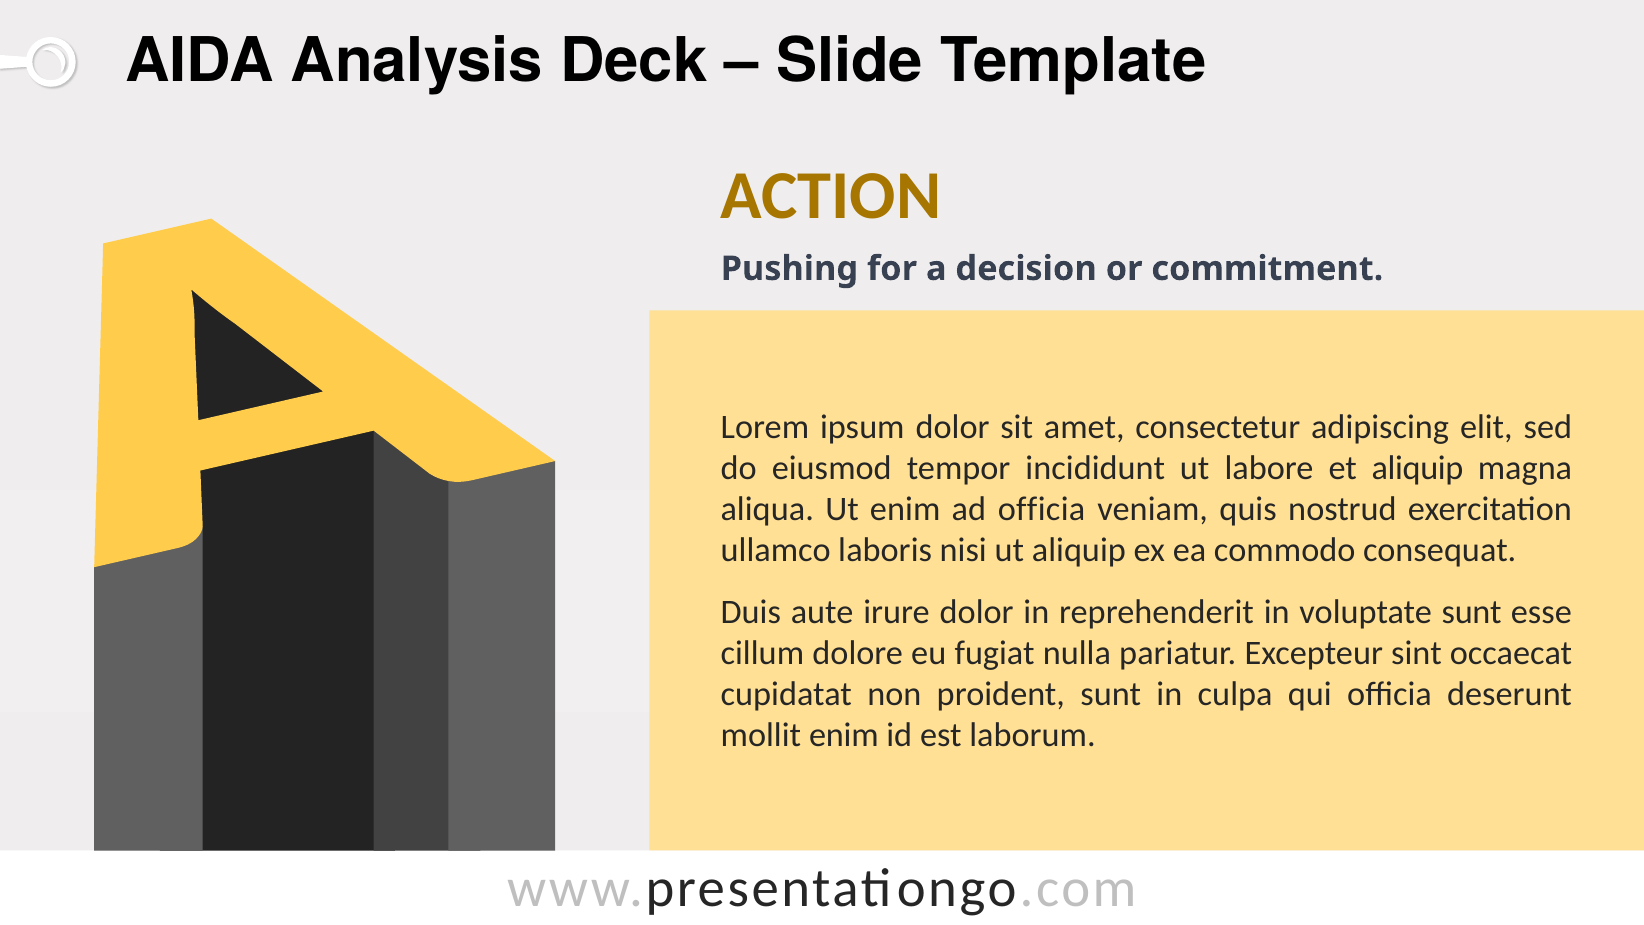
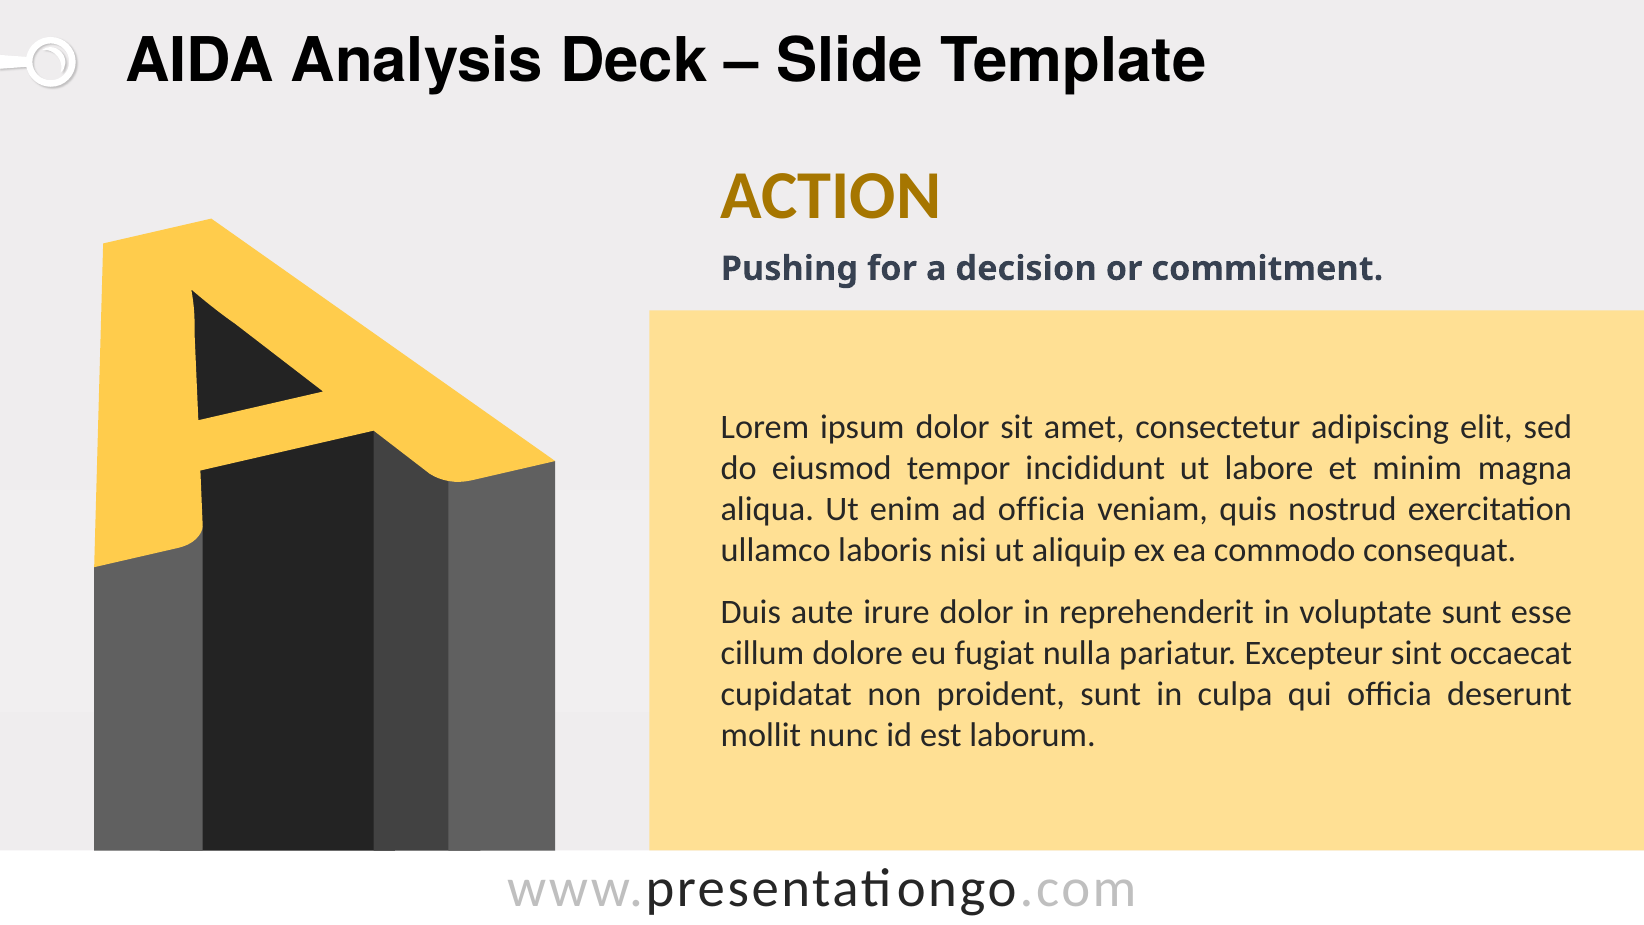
et aliquip: aliquip -> minim (1417, 468)
mollit enim: enim -> nunc (844, 735)
